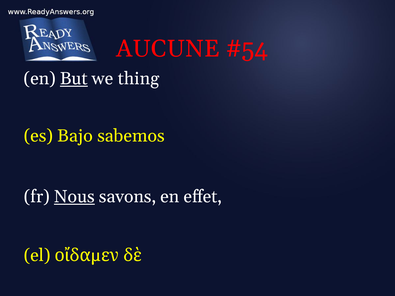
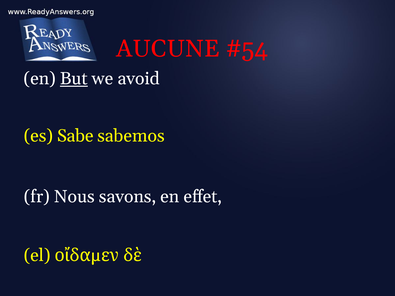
thing: thing -> avoid (139, 79)
Bajo: Bajo -> Sabe (75, 136)
Nous underline: present -> none (74, 197)
